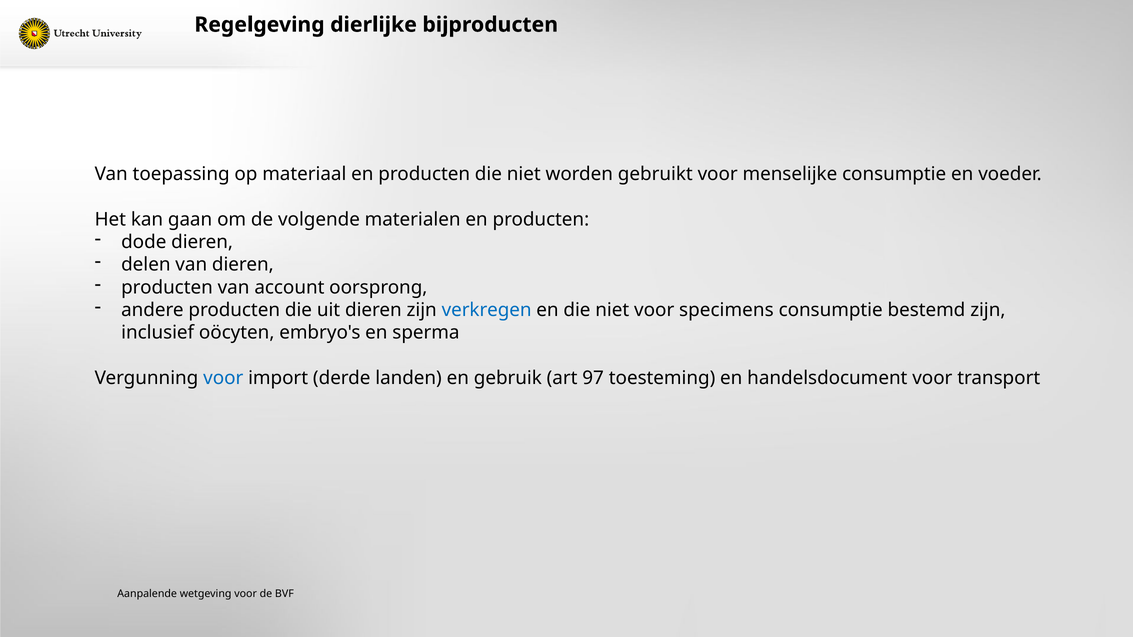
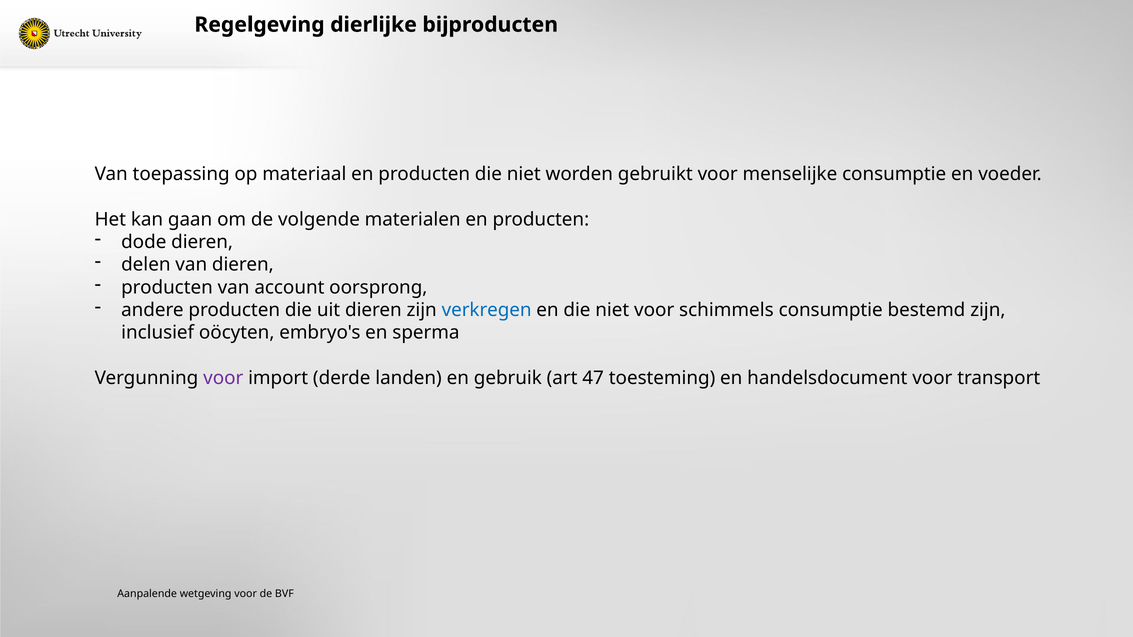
specimens: specimens -> schimmels (726, 310)
voor colour: blue -> purple (223, 378)
97: 97 -> 47 (593, 378)
